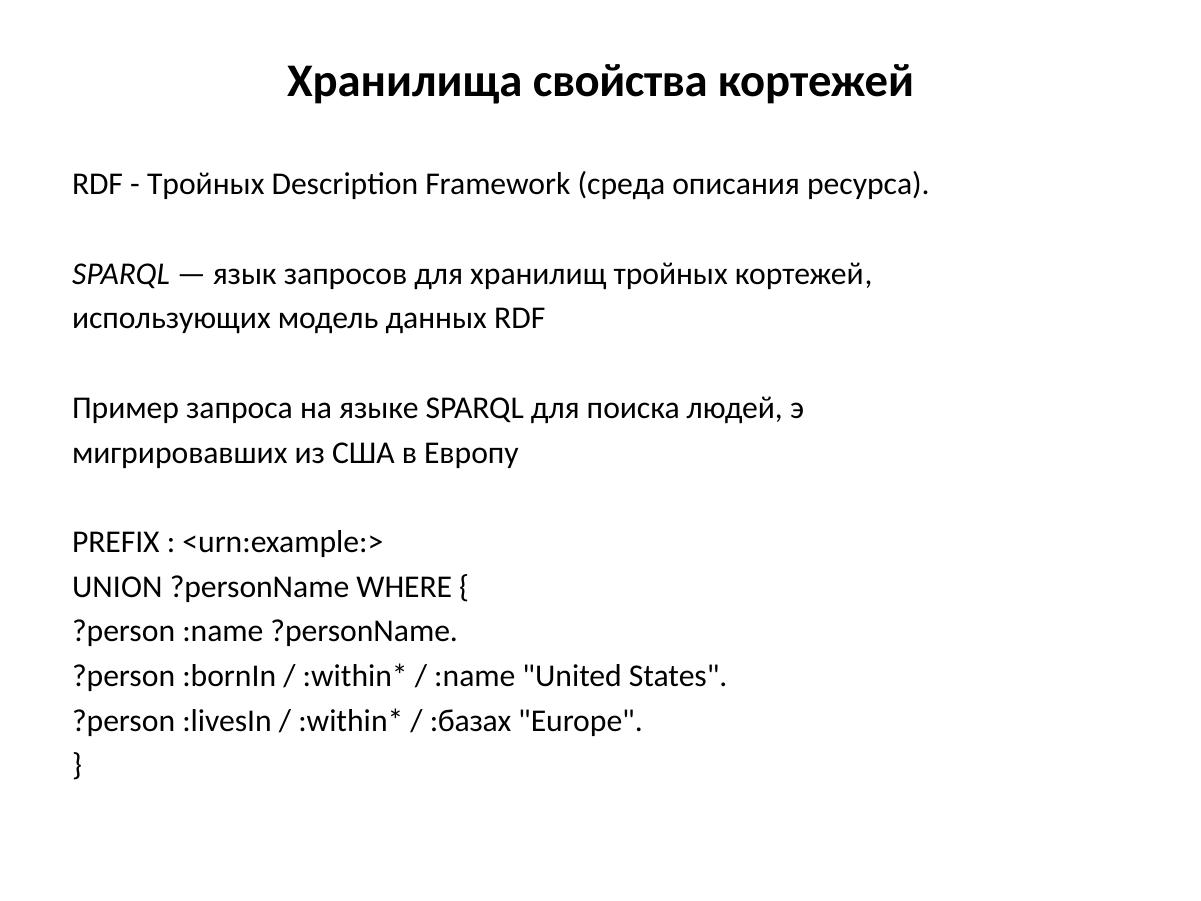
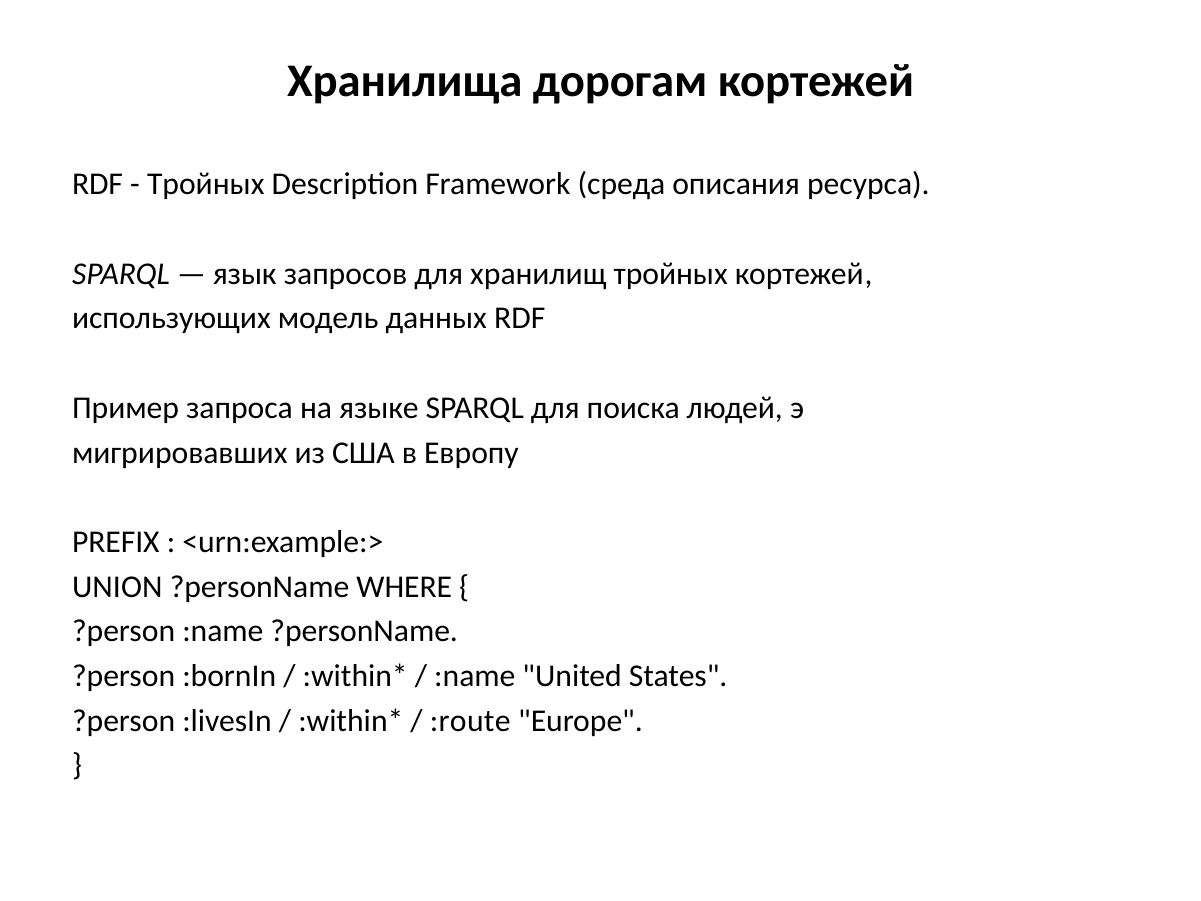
свойства: свойства -> дорогам (620, 81)
:базах: :базах -> :route (470, 721)
